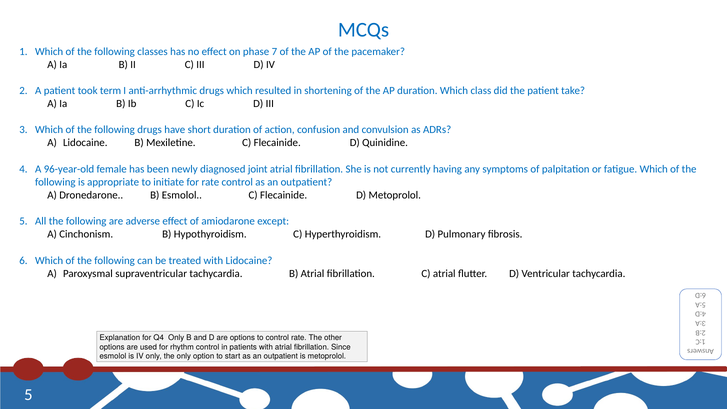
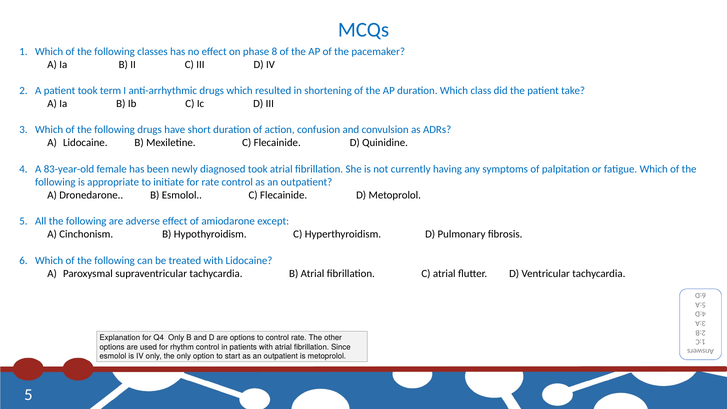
7: 7 -> 8 (274, 51)
96-year-old: 96-year-old -> 83-year-old (69, 169)
diagnosed joint: joint -> took (258, 169)
